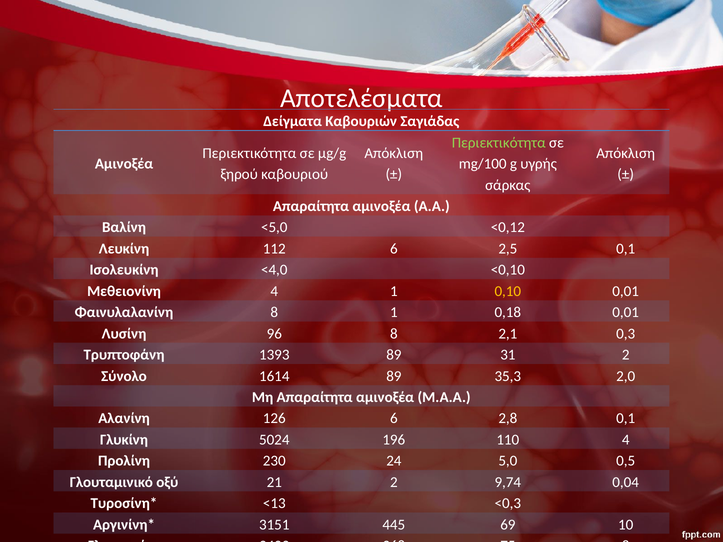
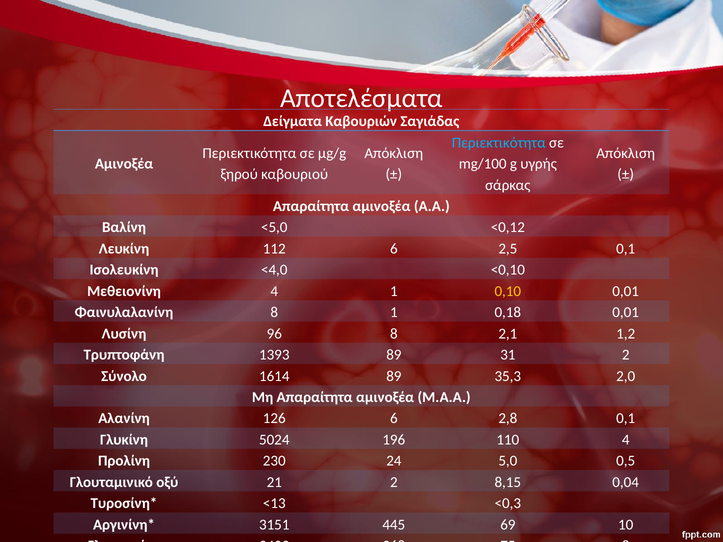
Περιεκτικότητα colour: light green -> light blue (499, 143)
0,3: 0,3 -> 1,2 (626, 334)
9,74: 9,74 -> 8,15 (508, 482)
